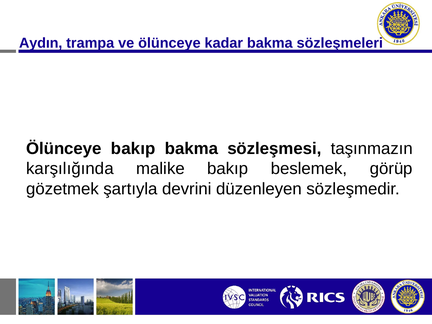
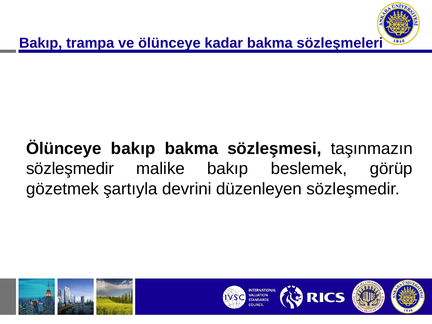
Aydın: Aydın -> Bakıp (41, 43)
karşılığında: karşılığında -> sözleşmedir (70, 169)
